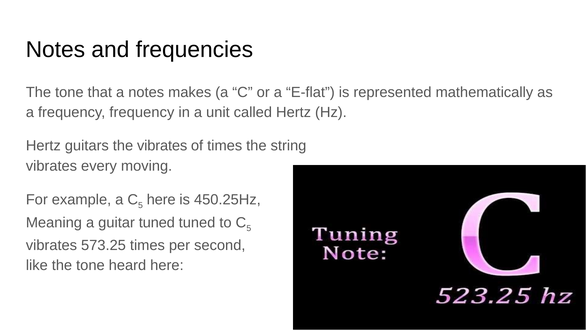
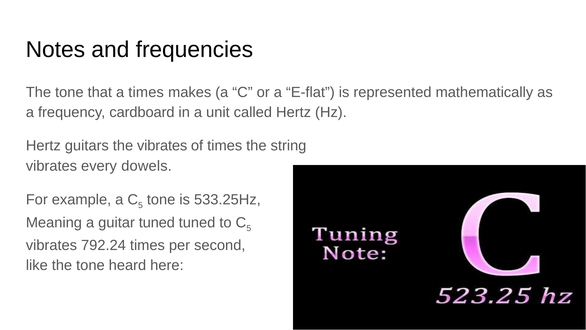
a notes: notes -> times (146, 92)
frequency frequency: frequency -> cardboard (142, 112)
moving: moving -> dowels (147, 166)
here: here -> tone (161, 199)
450.25Hz: 450.25Hz -> 533.25Hz (227, 199)
573.25: 573.25 -> 792.24 (103, 245)
